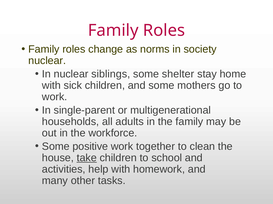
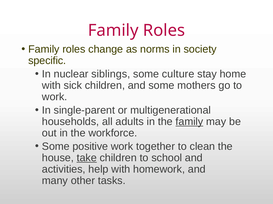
nuclear: nuclear -> specific (47, 61)
shelter: shelter -> culture (178, 74)
family underline: none -> present (189, 122)
